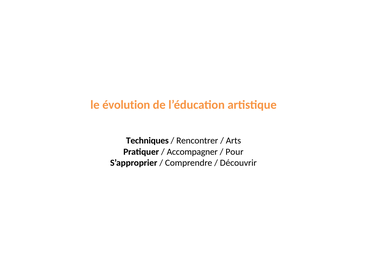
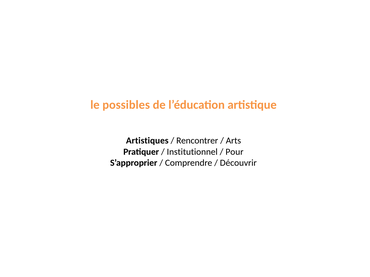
évolution: évolution -> possibles (126, 105)
Techniques: Techniques -> Artistiques (147, 141)
Accompagner: Accompagner -> Institutionnel (192, 152)
